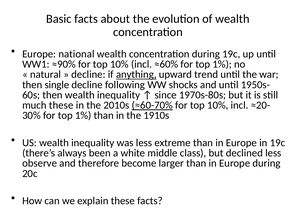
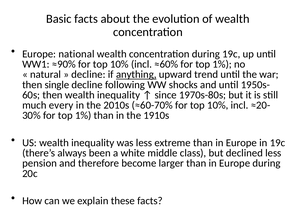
much these: these -> every (61, 105)
≈60-70% underline: present -> none (152, 105)
observe: observe -> pension (40, 163)
